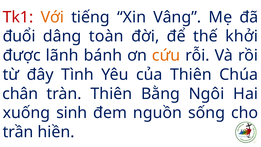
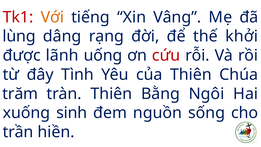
đuổi: đuổi -> lùng (19, 36)
toàn: toàn -> rạng (106, 36)
bánh: bánh -> uống (103, 55)
cứu colour: orange -> red (166, 55)
chân: chân -> trăm (20, 94)
